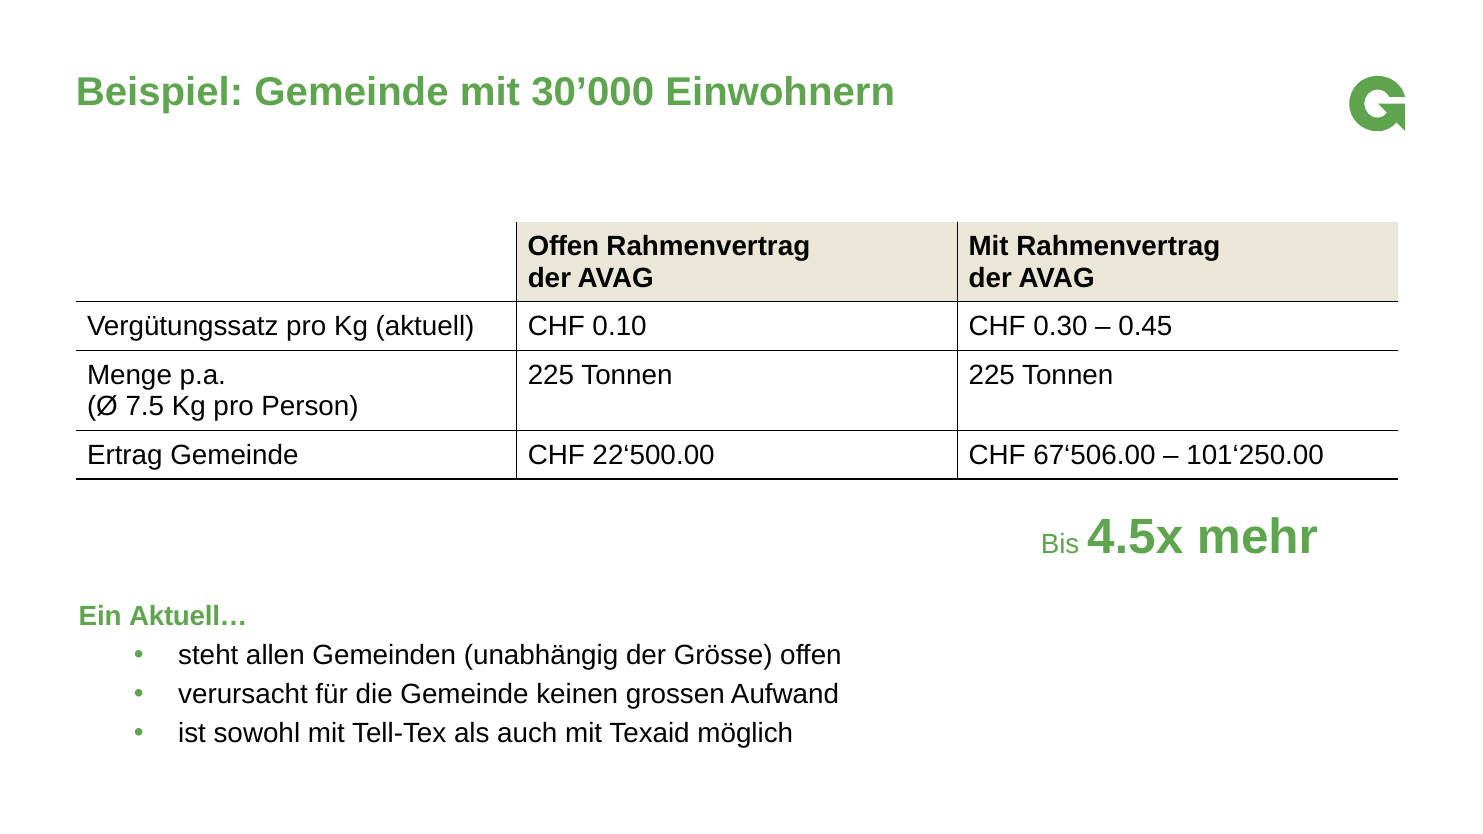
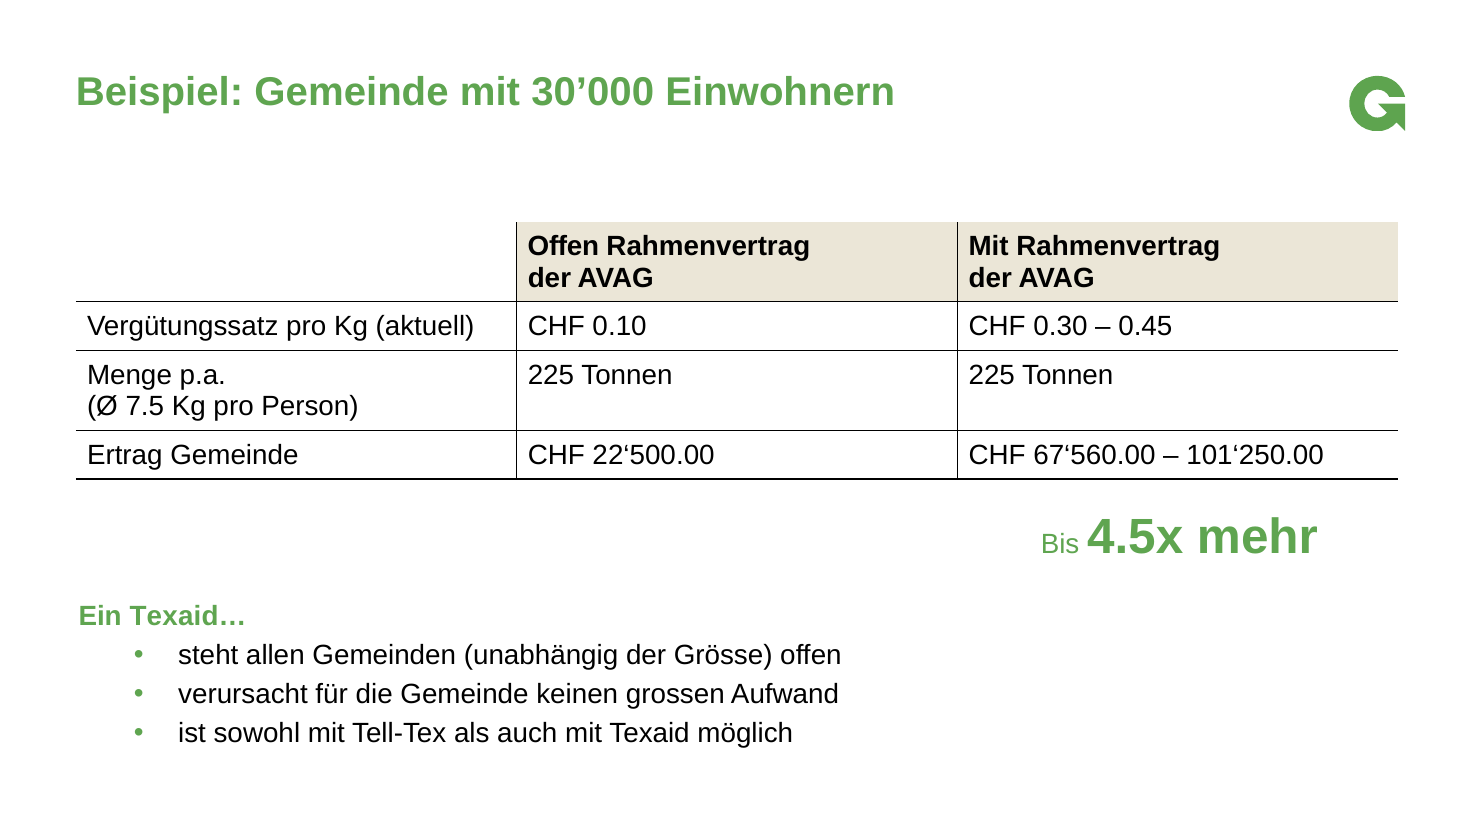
67‘506.00: 67‘506.00 -> 67‘560.00 (1094, 455)
Aktuell…: Aktuell… -> Texaid… (188, 616)
